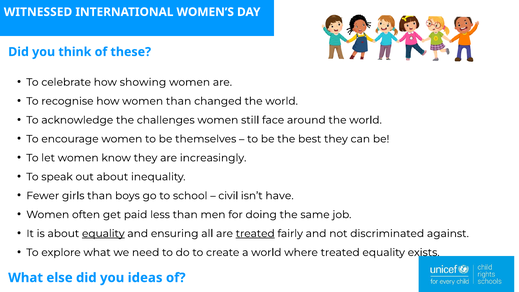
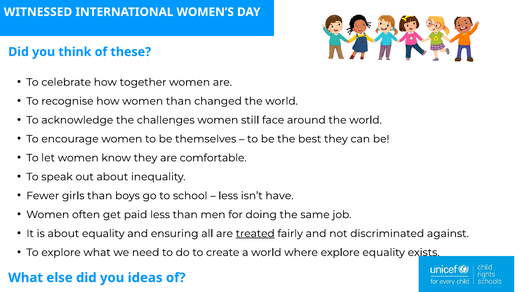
showing: showing -> together (143, 82)
increasingly: increasingly -> comfortable (213, 158)
civil: civil -> less (228, 196)
equality underline: present -> none (103, 233)
where treated: treated -> explore (340, 252)
